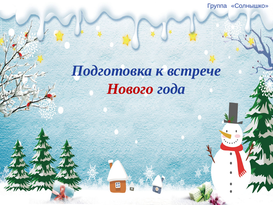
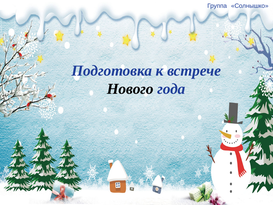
Нового colour: red -> black (130, 89)
